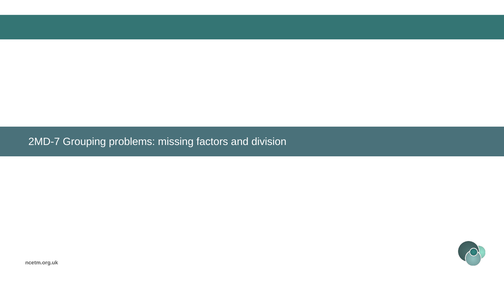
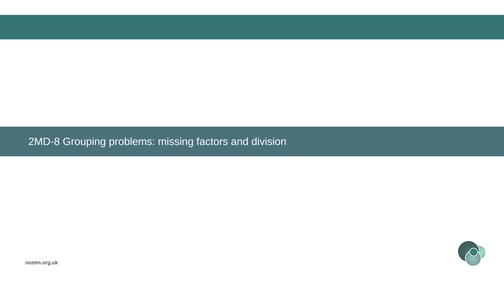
2MD-7: 2MD-7 -> 2MD-8 (44, 142)
